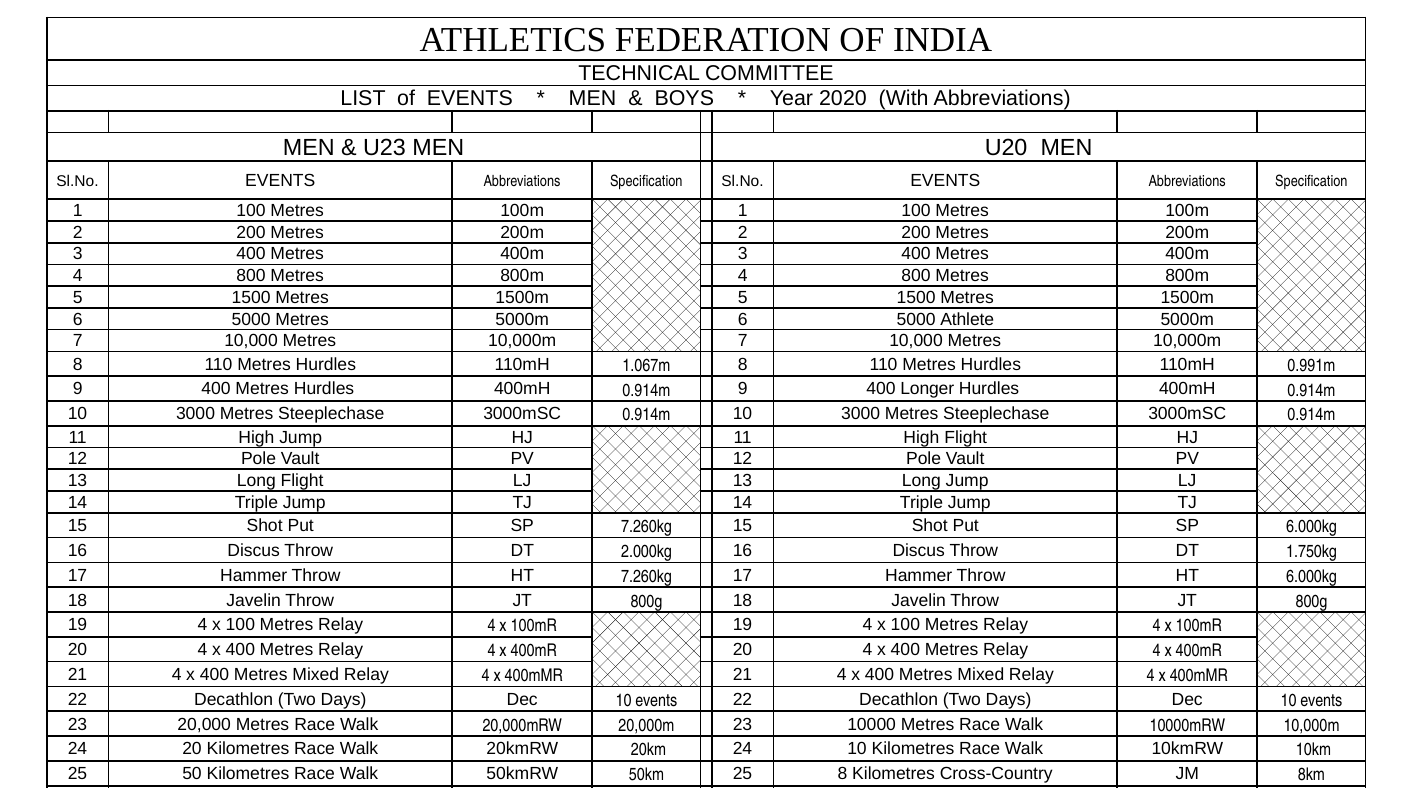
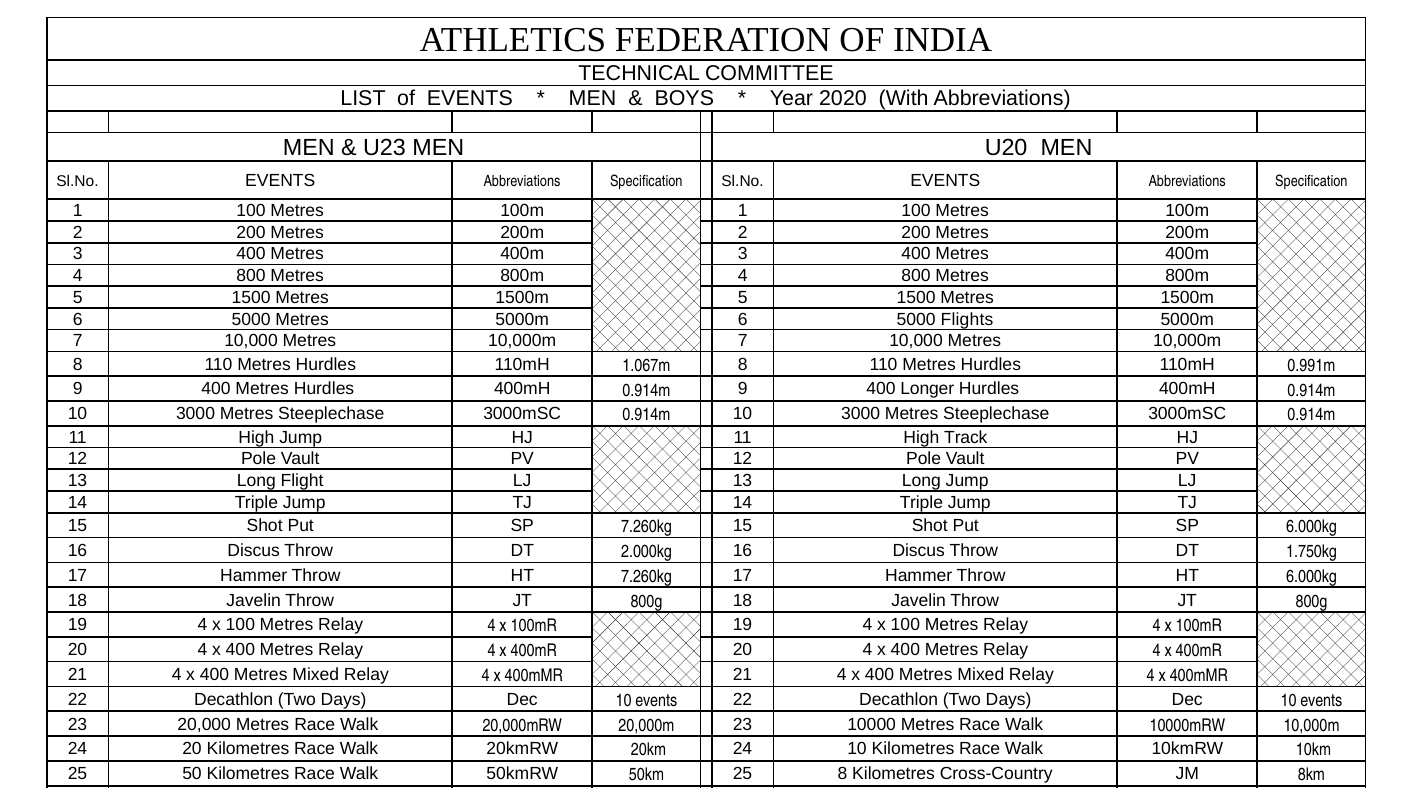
Athlete: Athlete -> Flights (967, 319)
High Flight: Flight -> Track (966, 437)
